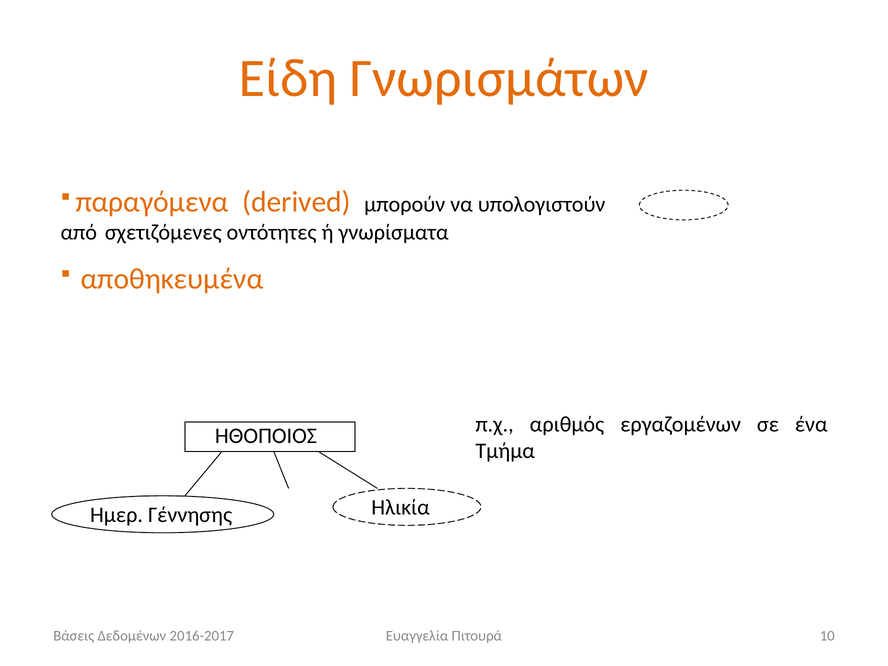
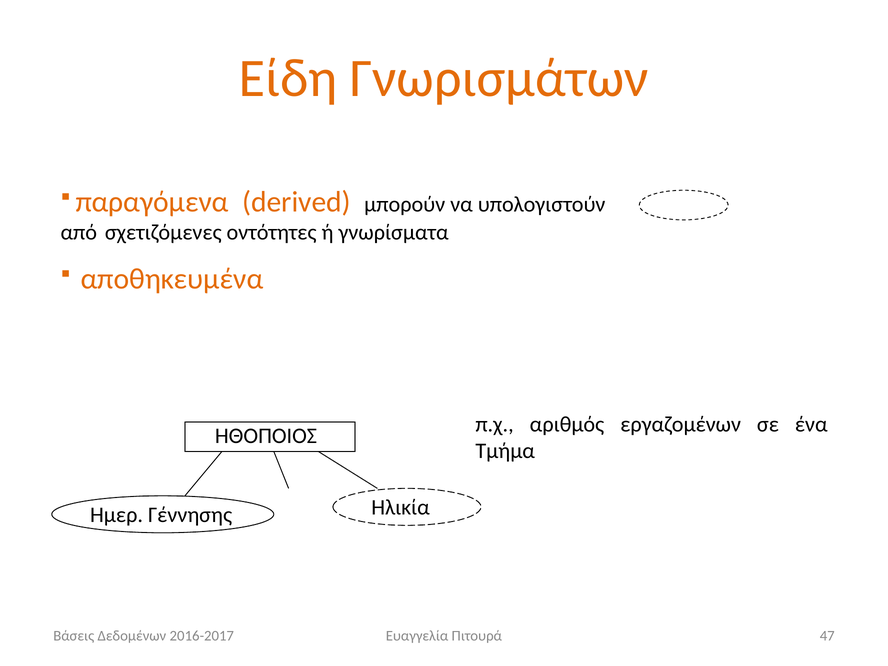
10: 10 -> 47 (827, 636)
